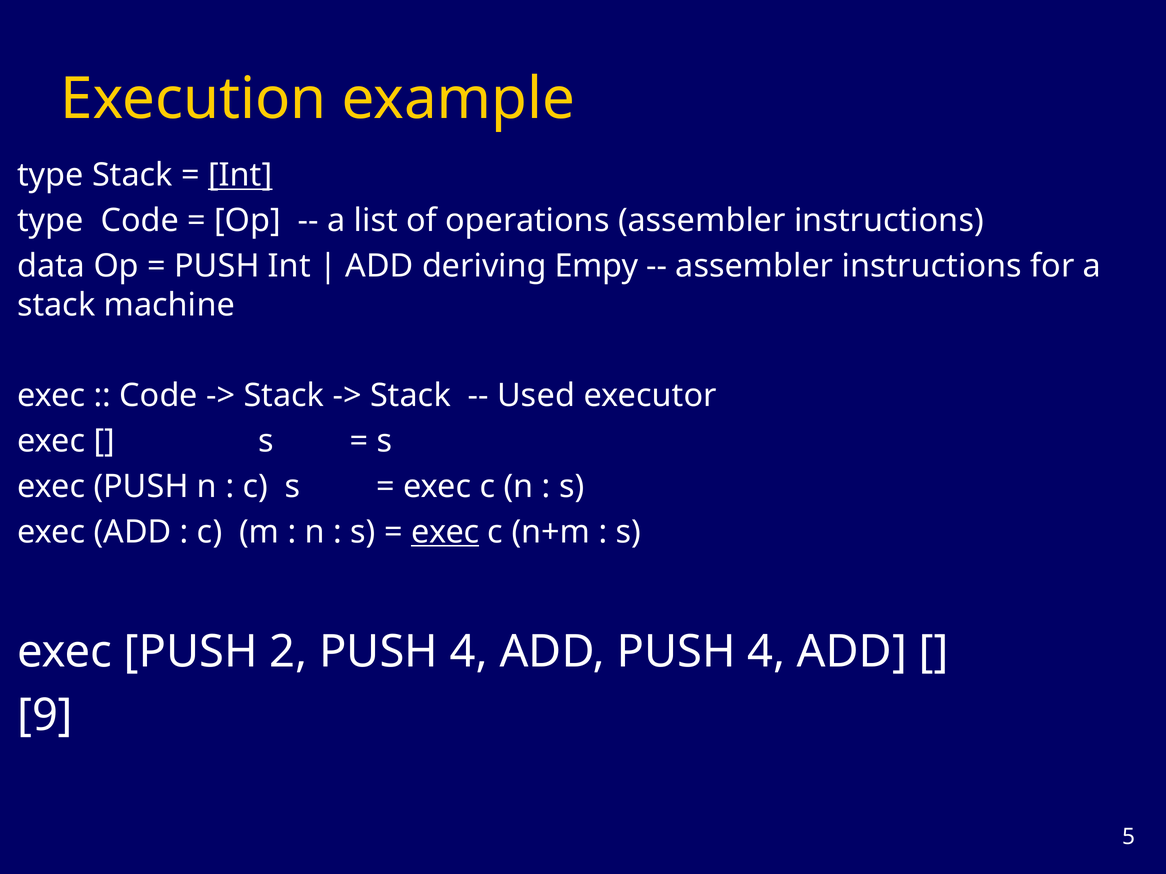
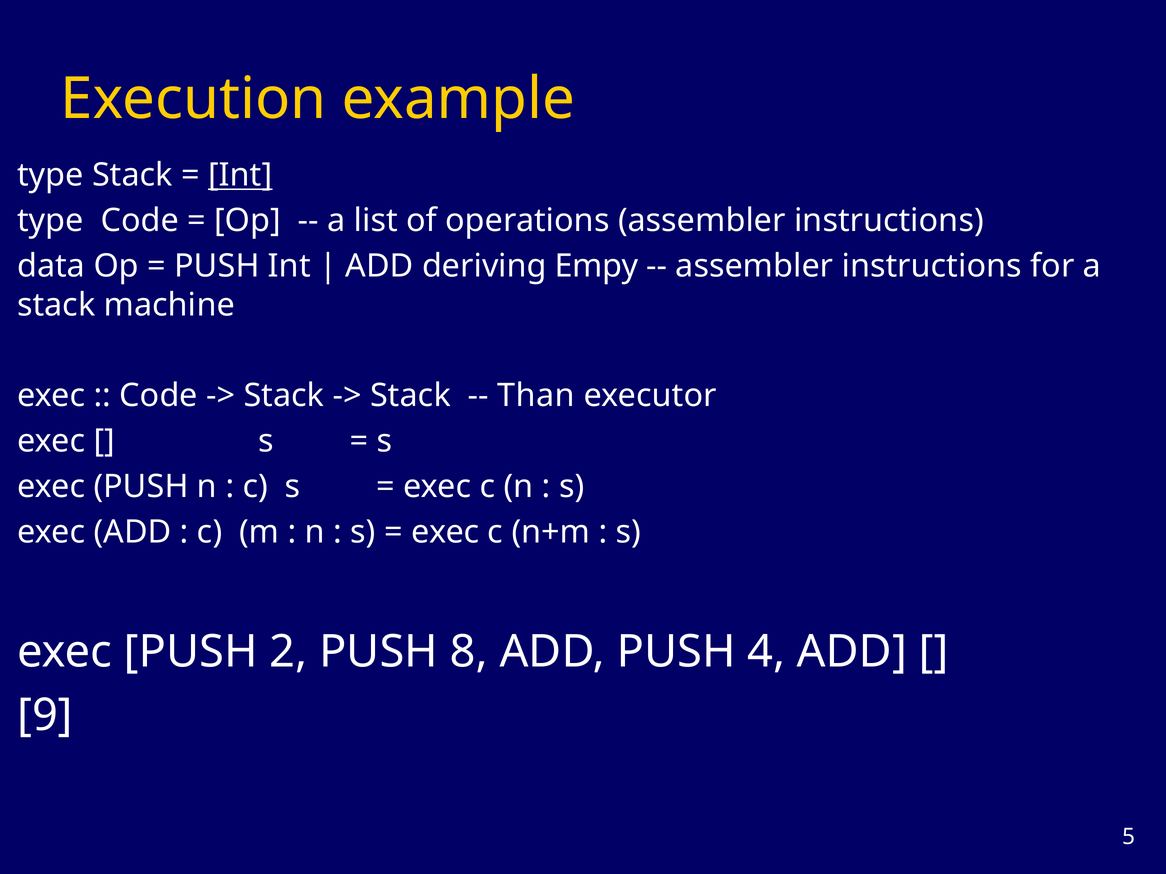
Used: Used -> Than (536, 396)
exec underline: present -> none (445, 532)
2 PUSH 4: 4 -> 8 (469, 652)
